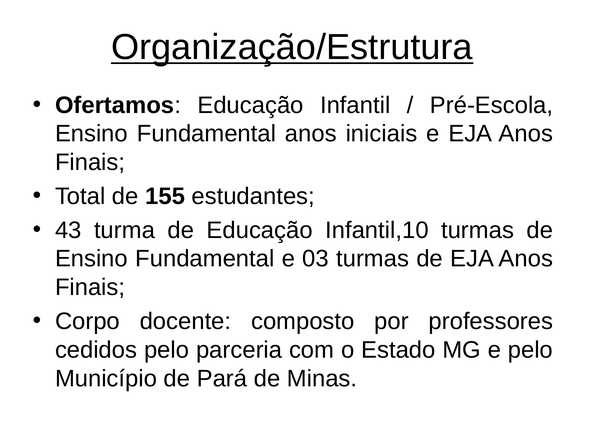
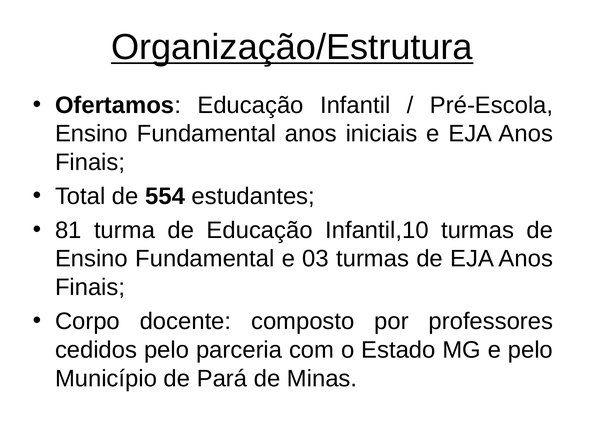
155: 155 -> 554 (165, 196)
43: 43 -> 81 (68, 230)
